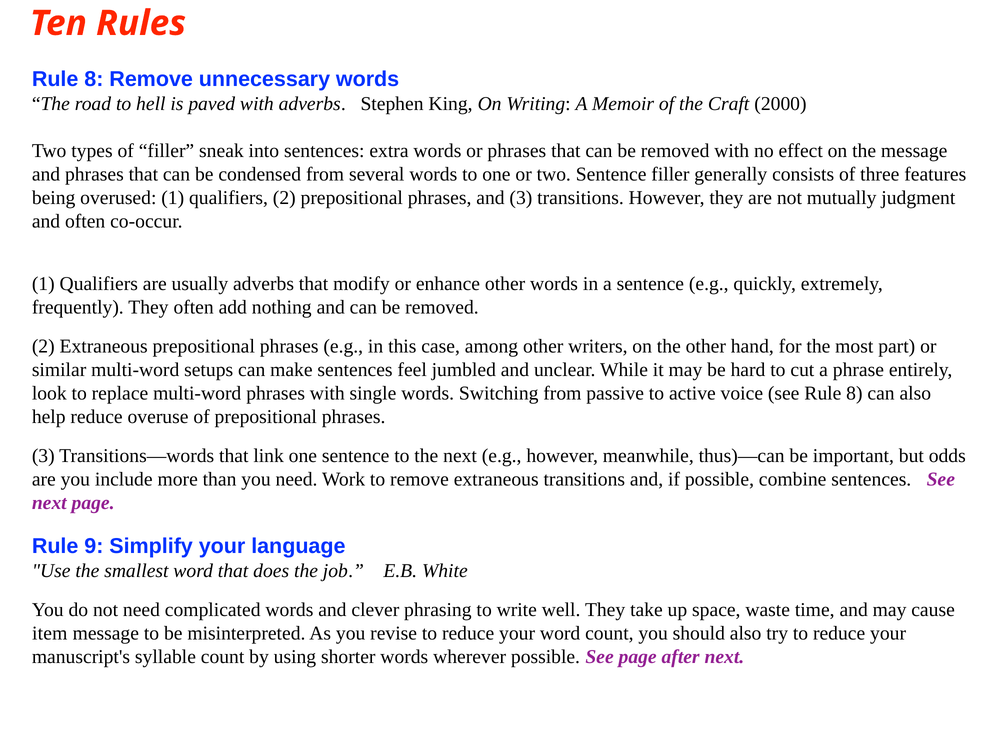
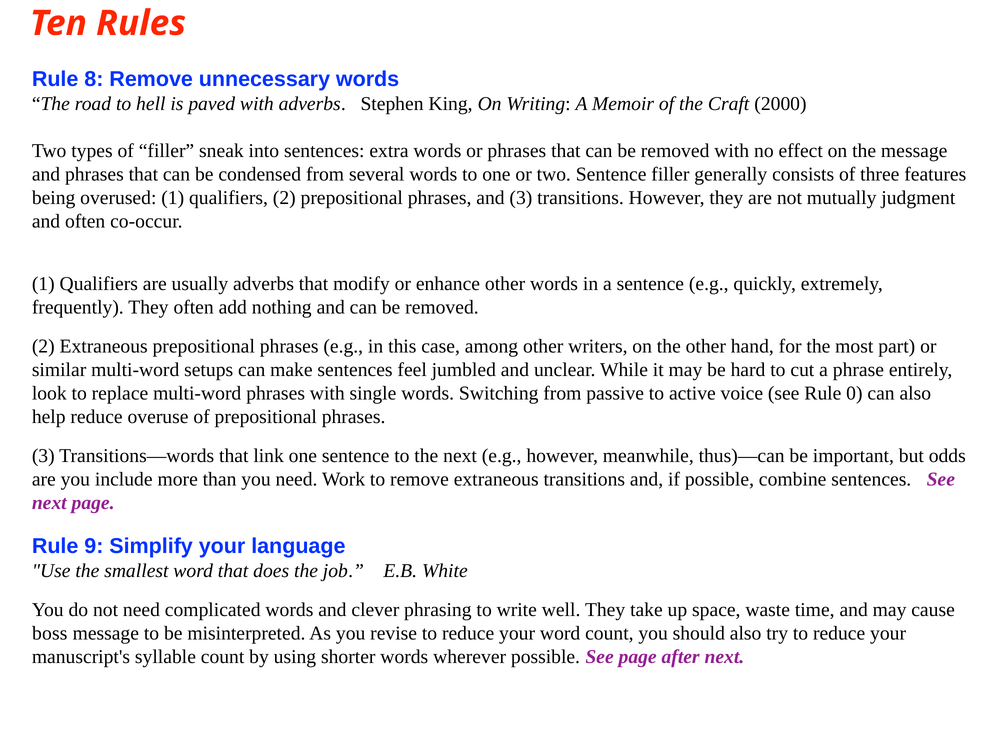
see Rule 8: 8 -> 0 (854, 394)
item: item -> boss (50, 634)
